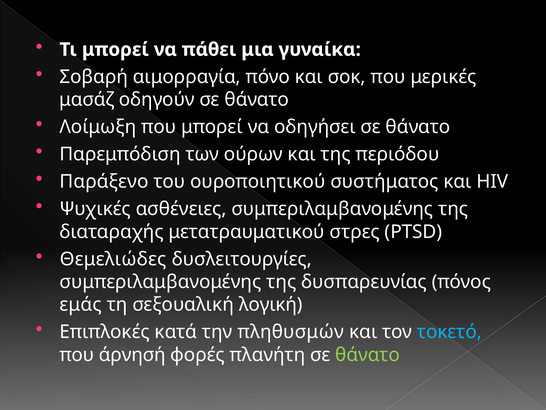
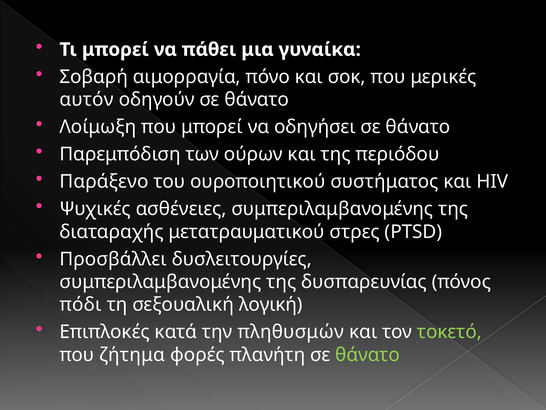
μασάζ: μασάζ -> αυτόν (87, 100)
Θεμελιώδες: Θεμελιώδες -> Προσβάλλει (113, 259)
εμάς: εμάς -> πόδι (81, 304)
τοκετό colour: light blue -> light green (449, 332)
άρνησή: άρνησή -> ζήτημα (132, 354)
